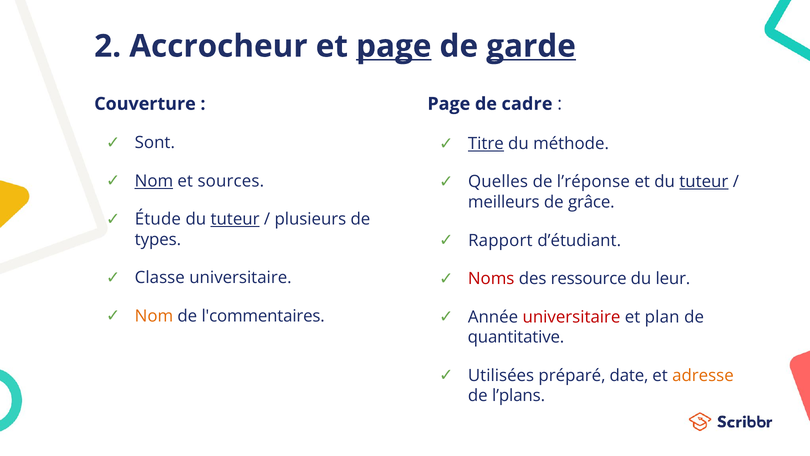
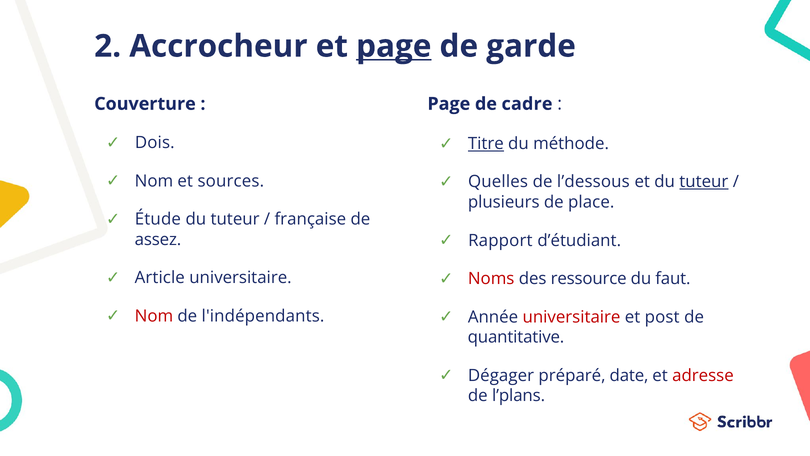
garde underline: present -> none (531, 46)
Sont: Sont -> Dois (155, 143)
Nom underline: present -> none (154, 181)
l’réponse: l’réponse -> l’dessous (593, 182)
meilleurs: meilleurs -> plusieurs (504, 202)
grâce: grâce -> place (591, 202)
tuteur underline: present -> none (235, 219)
plusieurs: plusieurs -> française (310, 219)
types: types -> assez (158, 239)
Classe: Classe -> Article (160, 278)
leur: leur -> faut (673, 279)
Nom colour: orange -> red (154, 316)
l'commentaires: l'commentaires -> l'indépendants (263, 316)
plan: plan -> post (662, 317)
Utilisées: Utilisées -> Dégager (501, 375)
adresse colour: orange -> red (703, 375)
